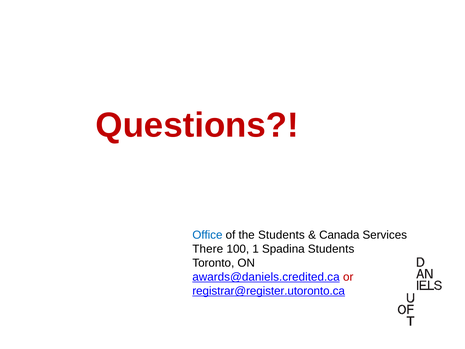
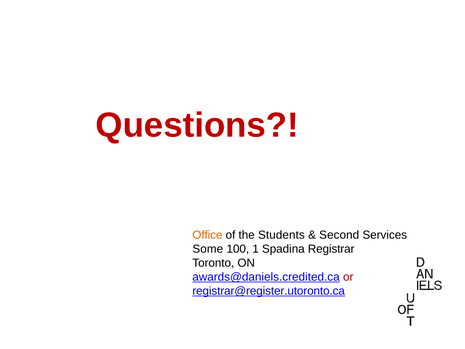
Office colour: blue -> orange (207, 235)
Canada: Canada -> Second (339, 235)
There: There -> Some (208, 249)
Spadina Students: Students -> Registrar (331, 249)
